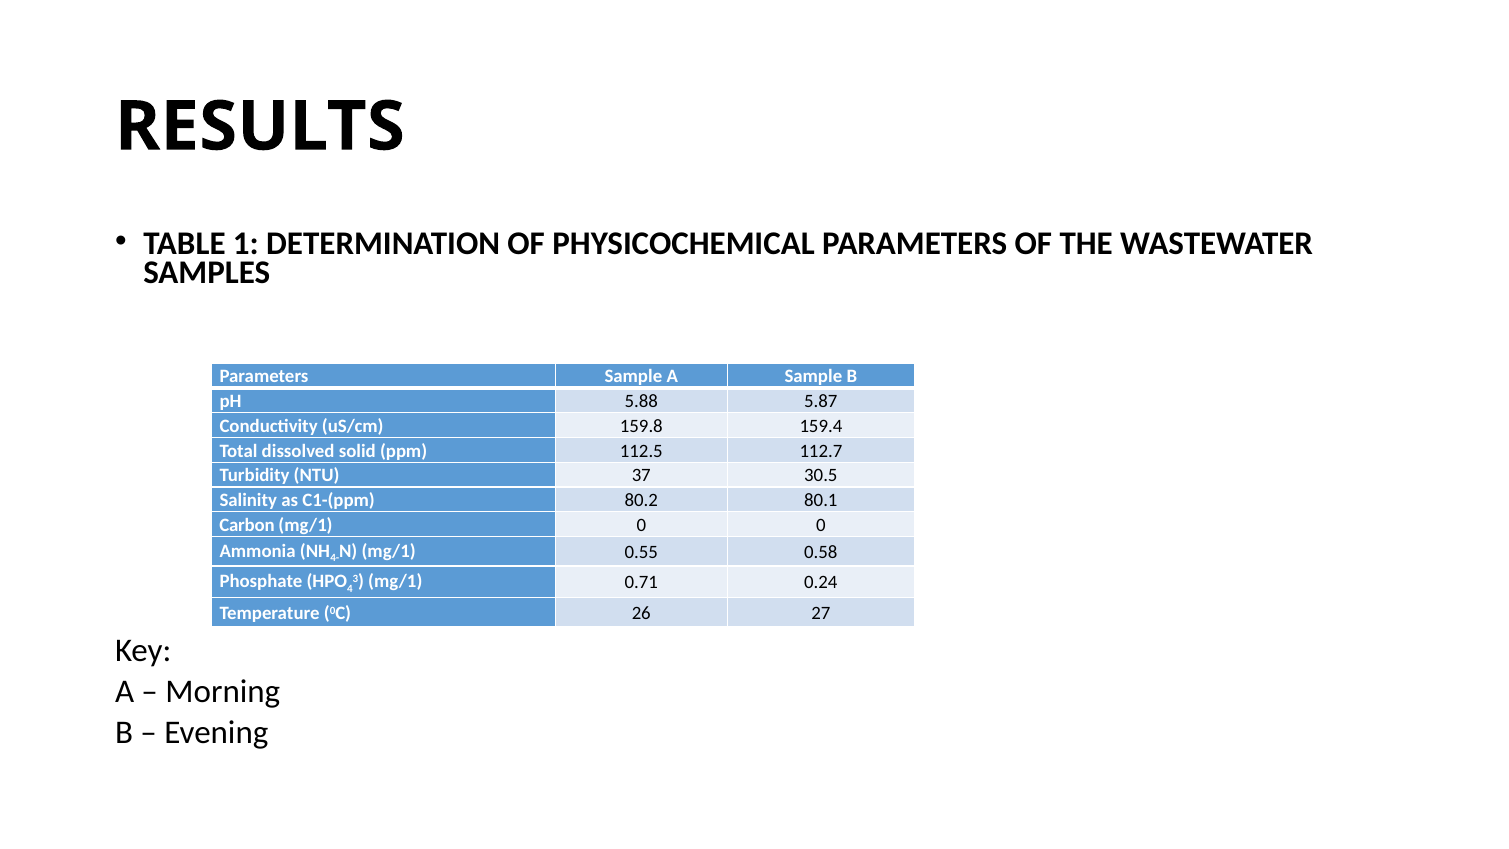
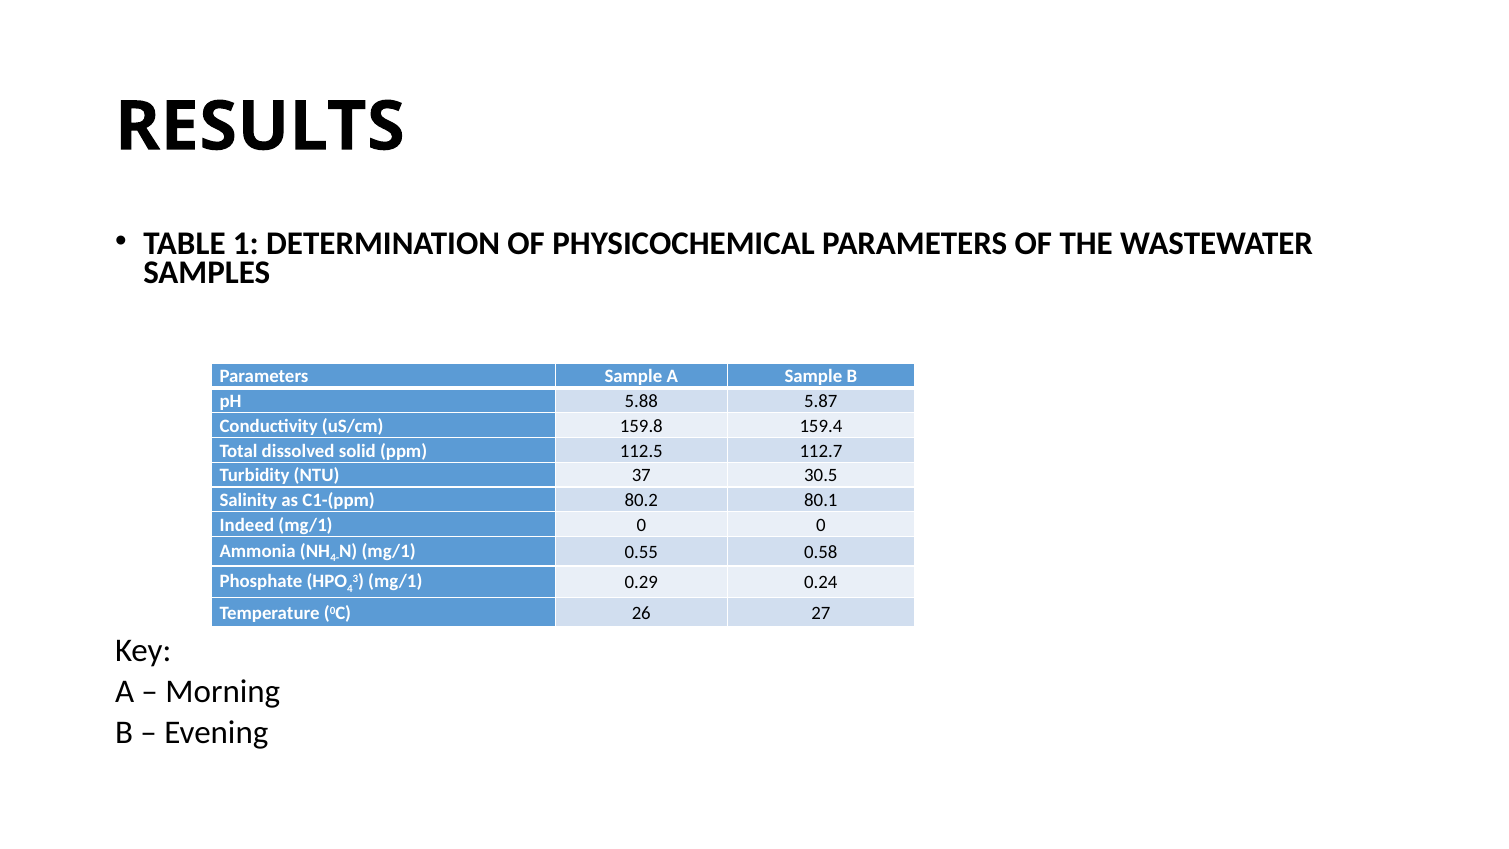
Carbon: Carbon -> Indeed (247, 525)
0.71: 0.71 -> 0.29 (641, 583)
